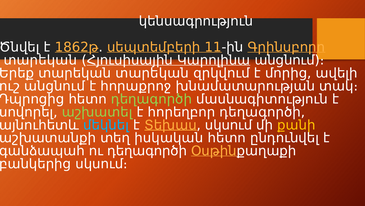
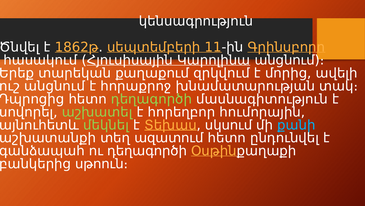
տարեկան: տարեկան -> հասակում (40, 60)
տարեկան տարեկան: տարեկան -> քաղաքում (152, 73)
հորեղբոր դեղագործի: դեղագործի -> հումորային (262, 112)
մեկնել colour: light blue -> light green (106, 125)
քանի colour: yellow -> light blue (296, 125)
իսկական: իսկական -> ազատում (169, 138)
սկսում։: սկսում։ -> սթոուն։ (102, 163)
